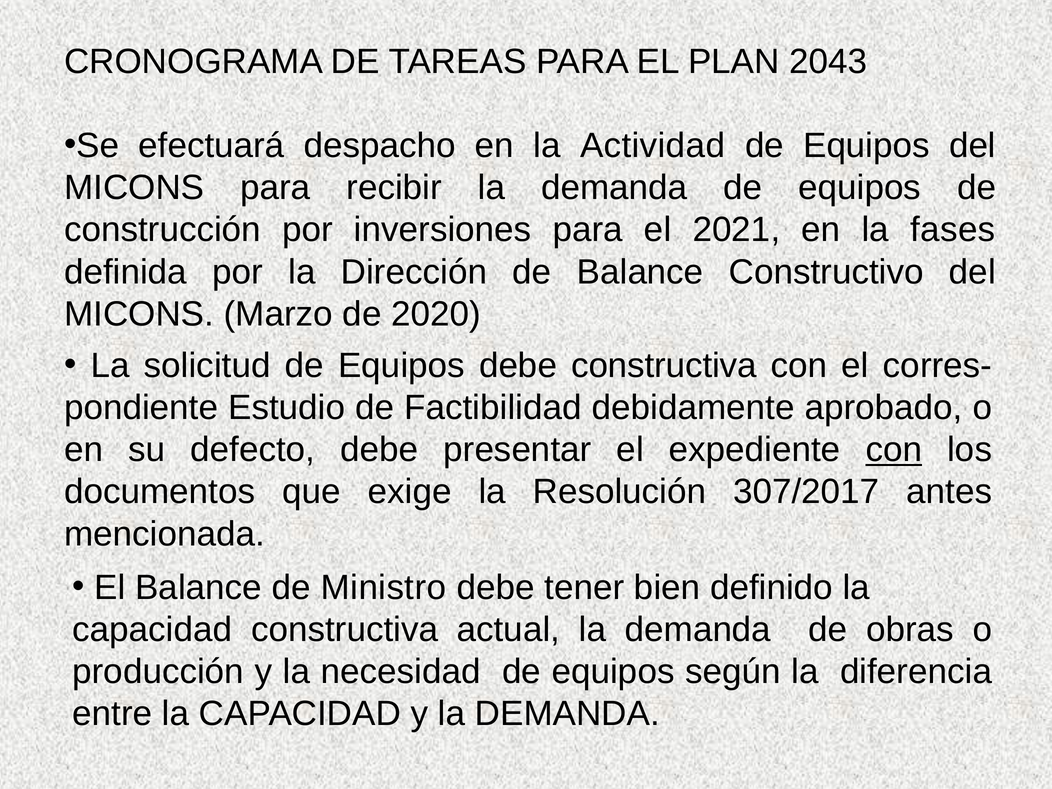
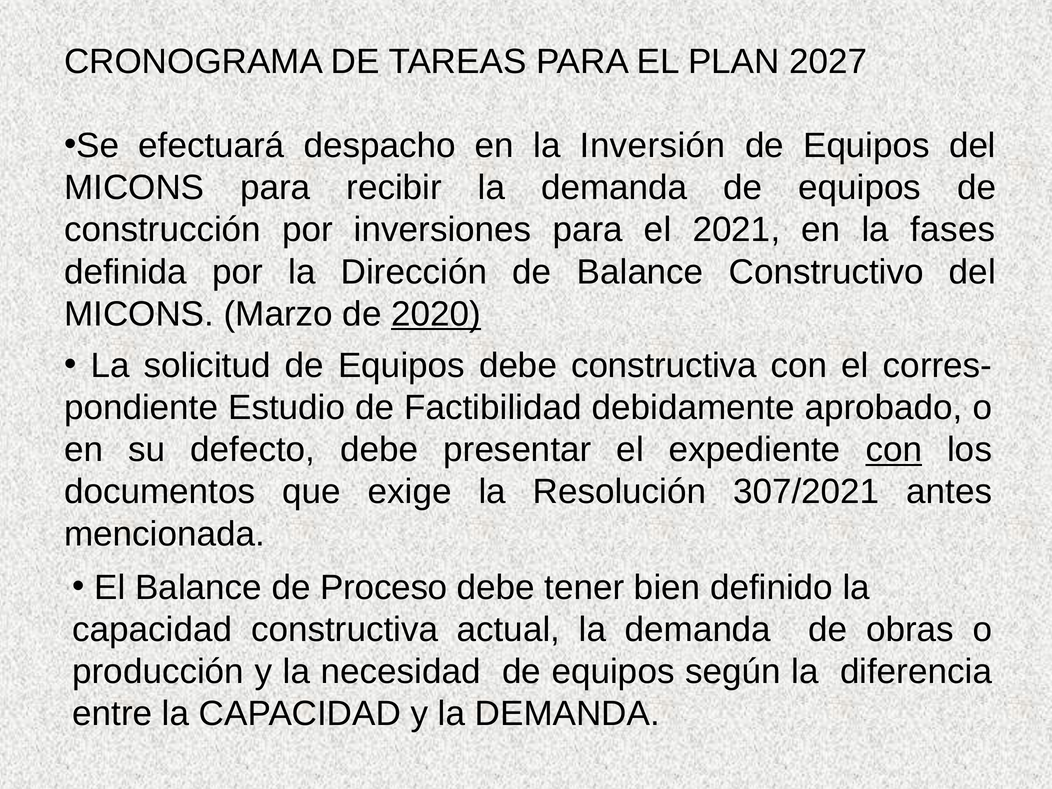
2043: 2043 -> 2027 (828, 62)
Actividad: Actividad -> Inversión (653, 146)
2020 underline: none -> present (436, 314)
307/2017: 307/2017 -> 307/2021 (806, 492)
Ministro: Ministro -> Proceso (384, 588)
